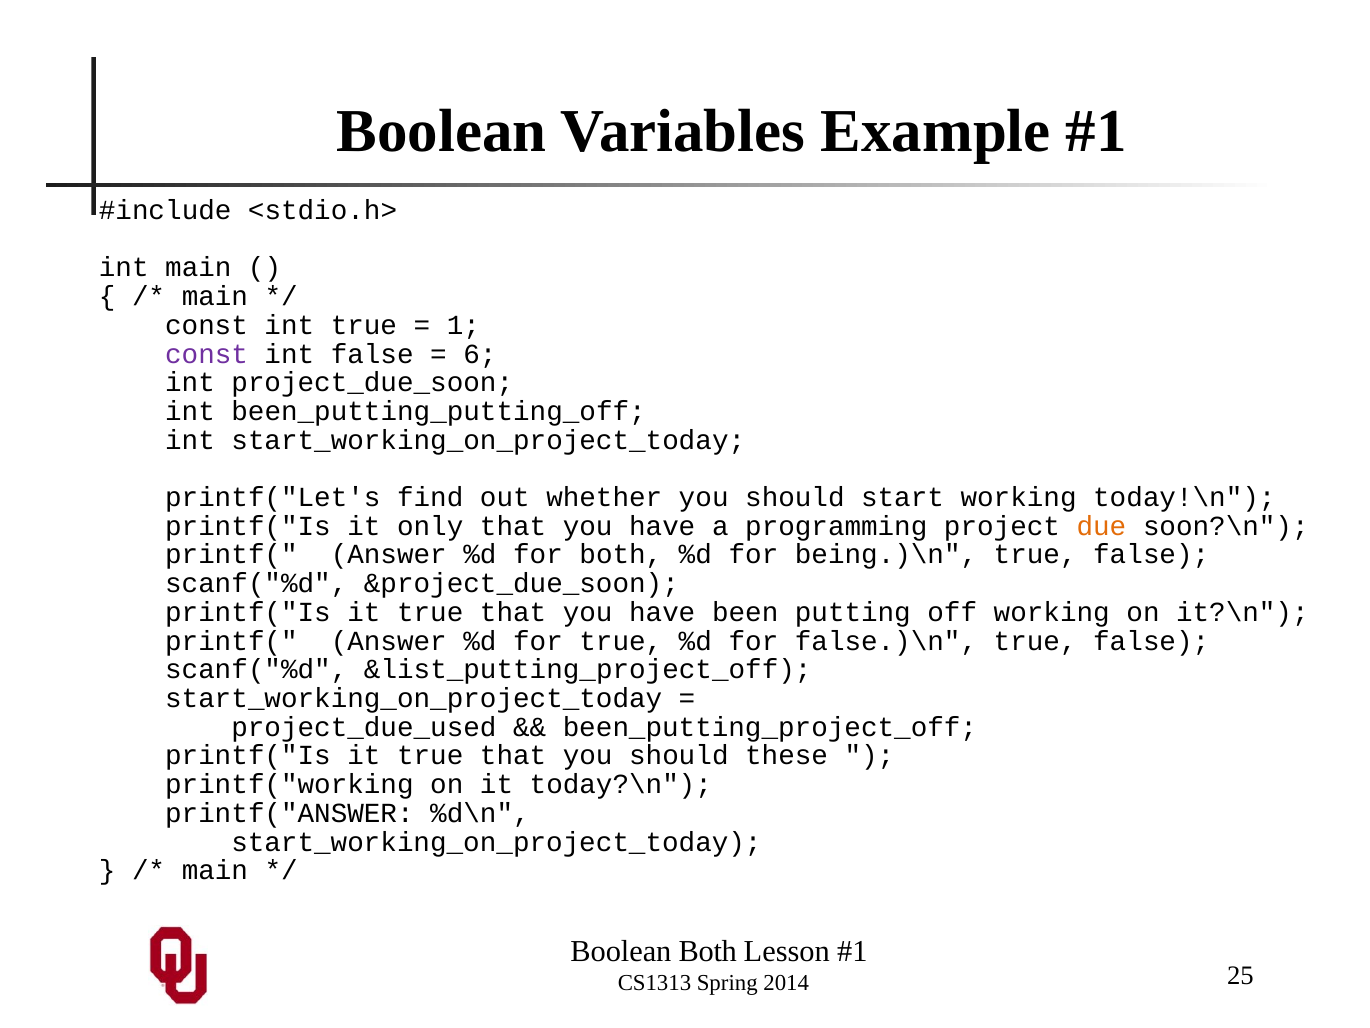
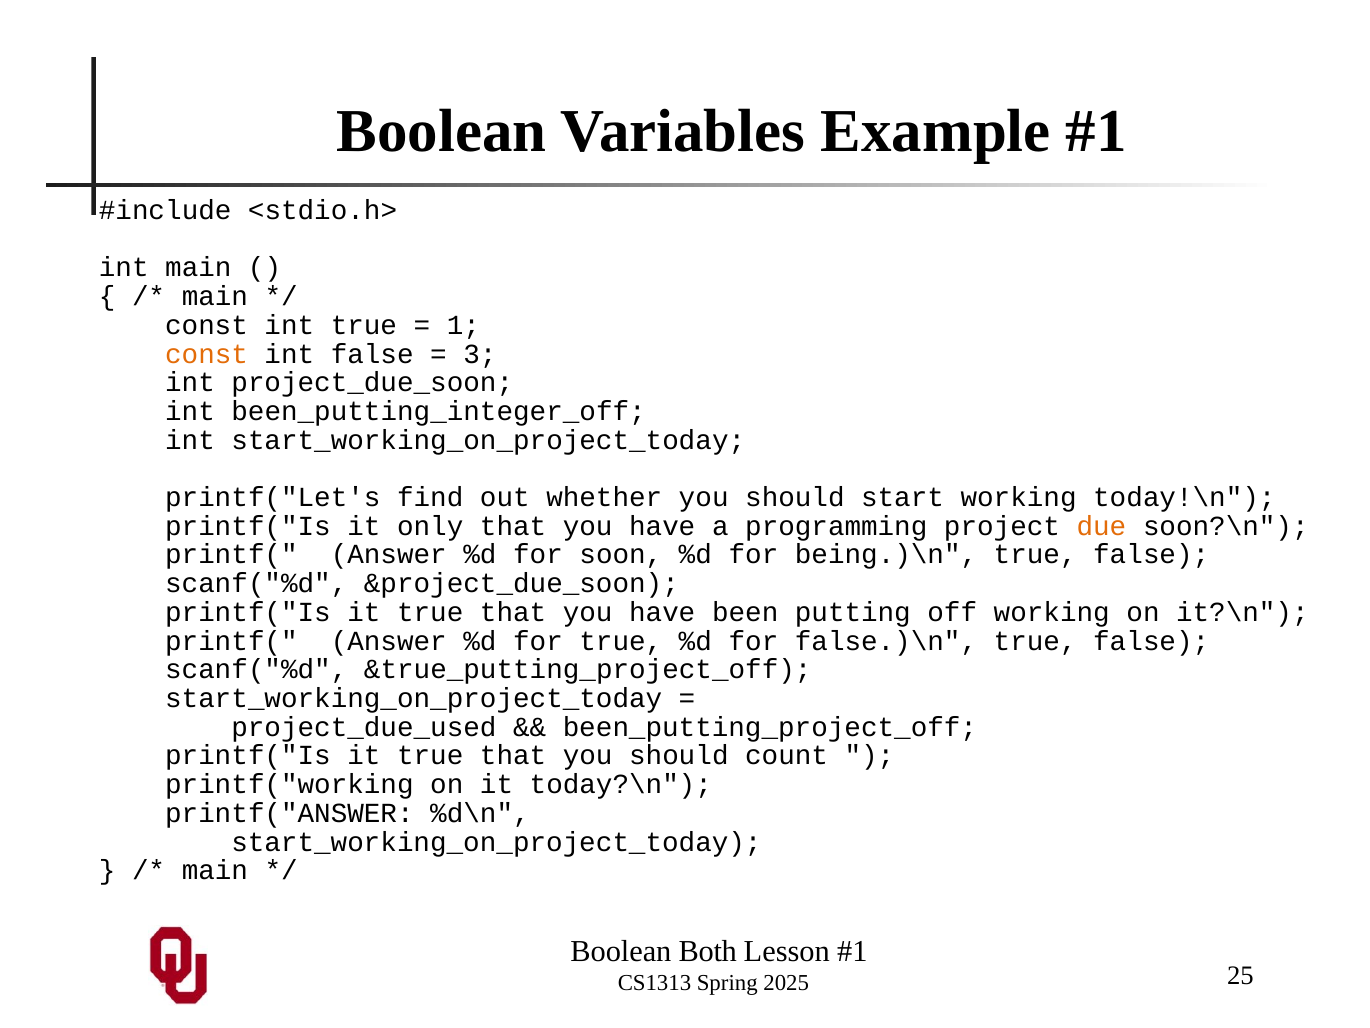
const colour: purple -> orange (207, 354)
6: 6 -> 3 (480, 354)
been_putting_putting_off: been_putting_putting_off -> been_putting_integer_off (439, 411)
for both: both -> soon (621, 555)
&list_putting_project_off: &list_putting_project_off -> &true_putting_project_off (588, 669)
these: these -> count (787, 755)
2014: 2014 -> 2025 (786, 983)
